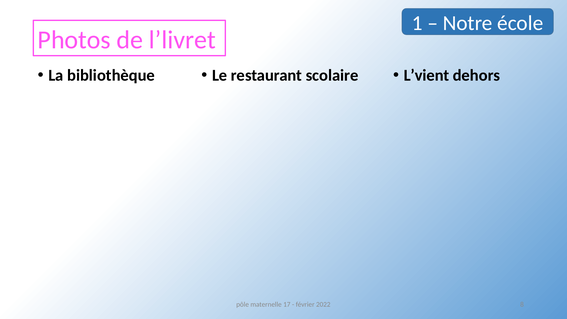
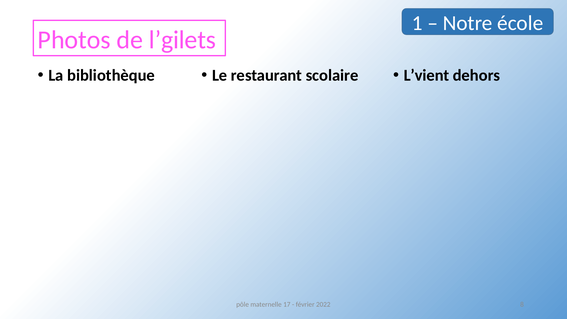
l’livret: l’livret -> l’gilets (182, 40)
